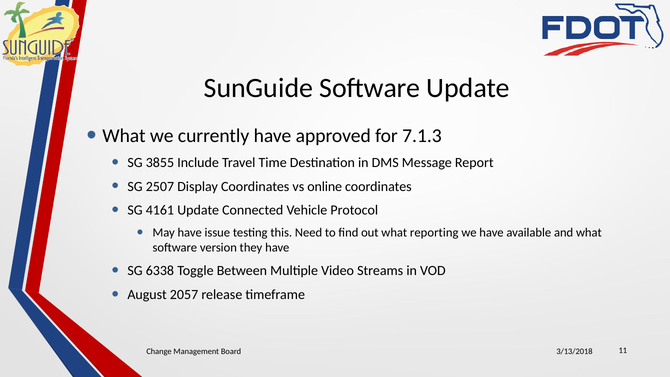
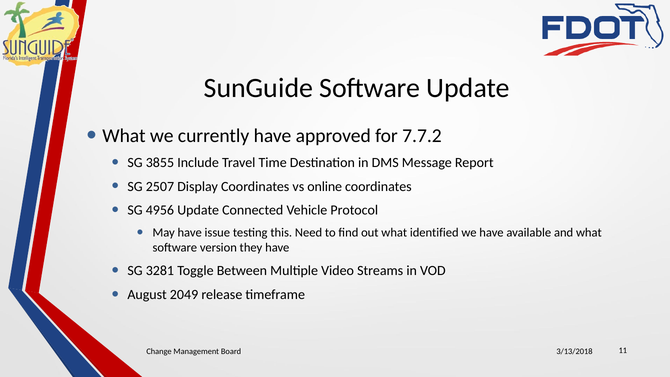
7.1.3: 7.1.3 -> 7.7.2 (422, 136)
4161: 4161 -> 4956 (160, 210)
reporting: reporting -> identified (434, 233)
6338: 6338 -> 3281 (160, 271)
2057: 2057 -> 2049 (184, 295)
